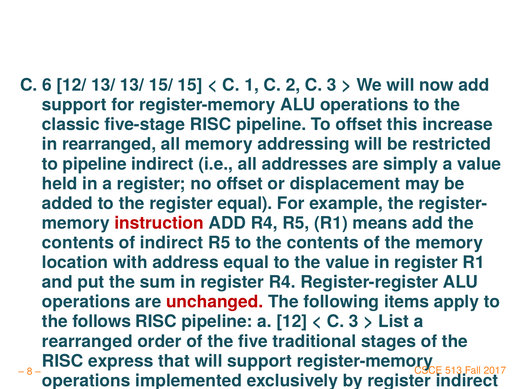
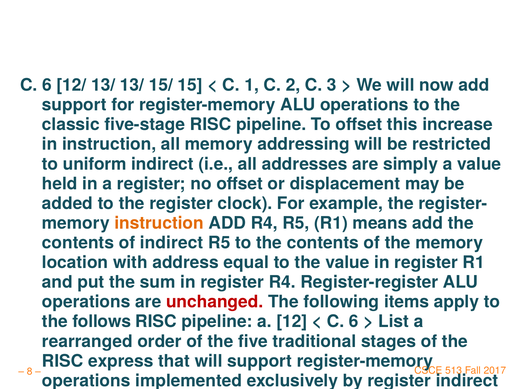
in rearranged: rearranged -> instruction (109, 144)
to pipeline: pipeline -> uniform (95, 164)
register equal: equal -> clock (245, 204)
instruction colour: red -> orange (159, 223)
3: 3 -> 6 (354, 322)
